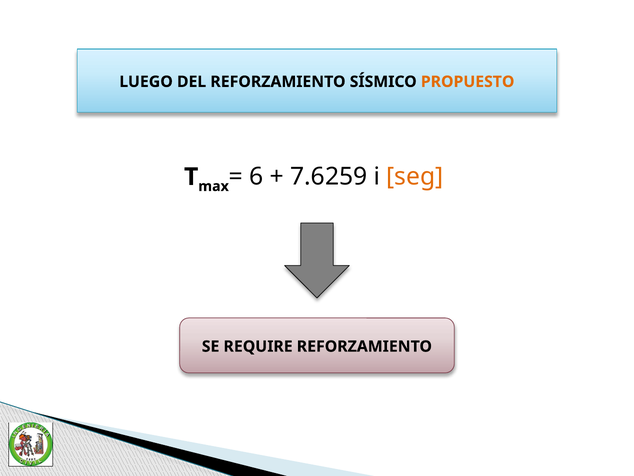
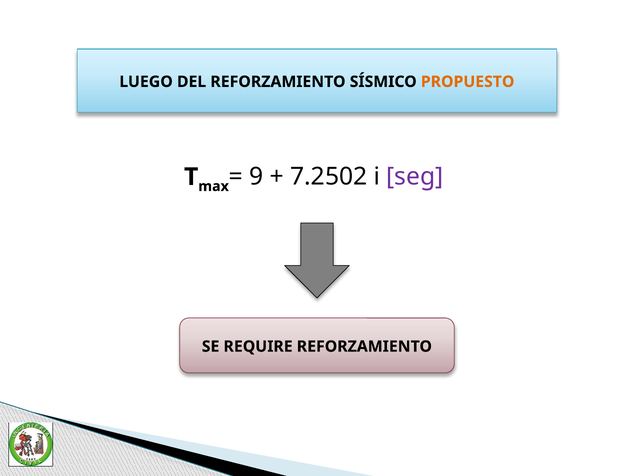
6: 6 -> 9 (256, 177)
7.6259: 7.6259 -> 7.2502 (329, 177)
seg colour: orange -> purple (415, 177)
